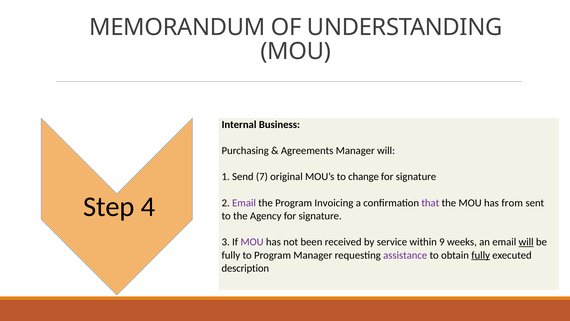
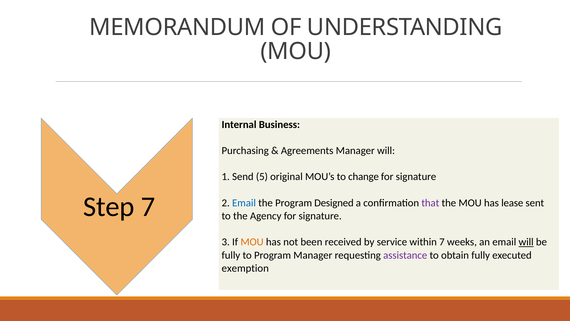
7: 7 -> 5 (262, 177)
Step 4: 4 -> 7 (148, 206)
Email colour: purple -> blue (244, 203)
Invoicing: Invoicing -> Designed (334, 203)
from: from -> lease (512, 203)
MOU colour: purple -> orange (252, 242)
within 9: 9 -> 7 (442, 242)
fully underline: present -> none (481, 255)
description: description -> exemption (245, 268)
